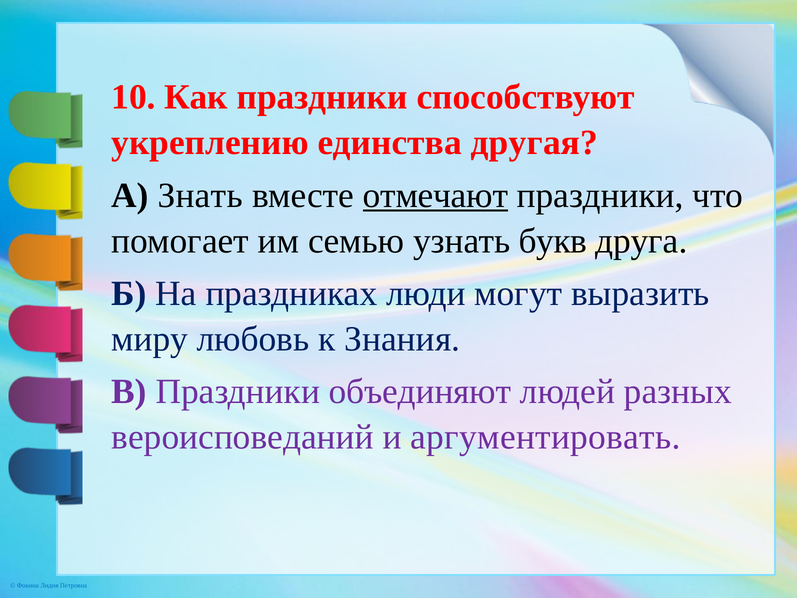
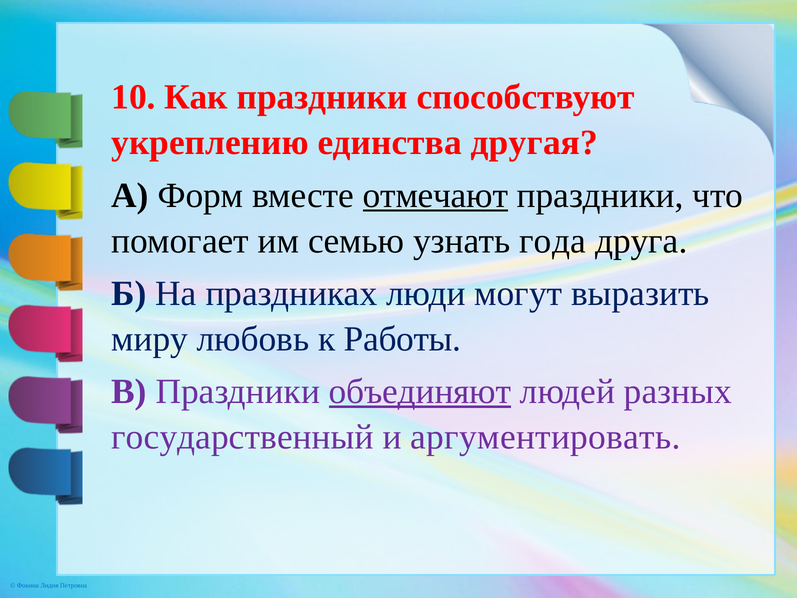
Знать: Знать -> Форм (200, 195)
букв: букв -> года (553, 241)
Знания: Знания -> Работы (402, 339)
объединяют underline: none -> present (420, 391)
вероисповеданий: вероисповеданий -> государственный (243, 437)
